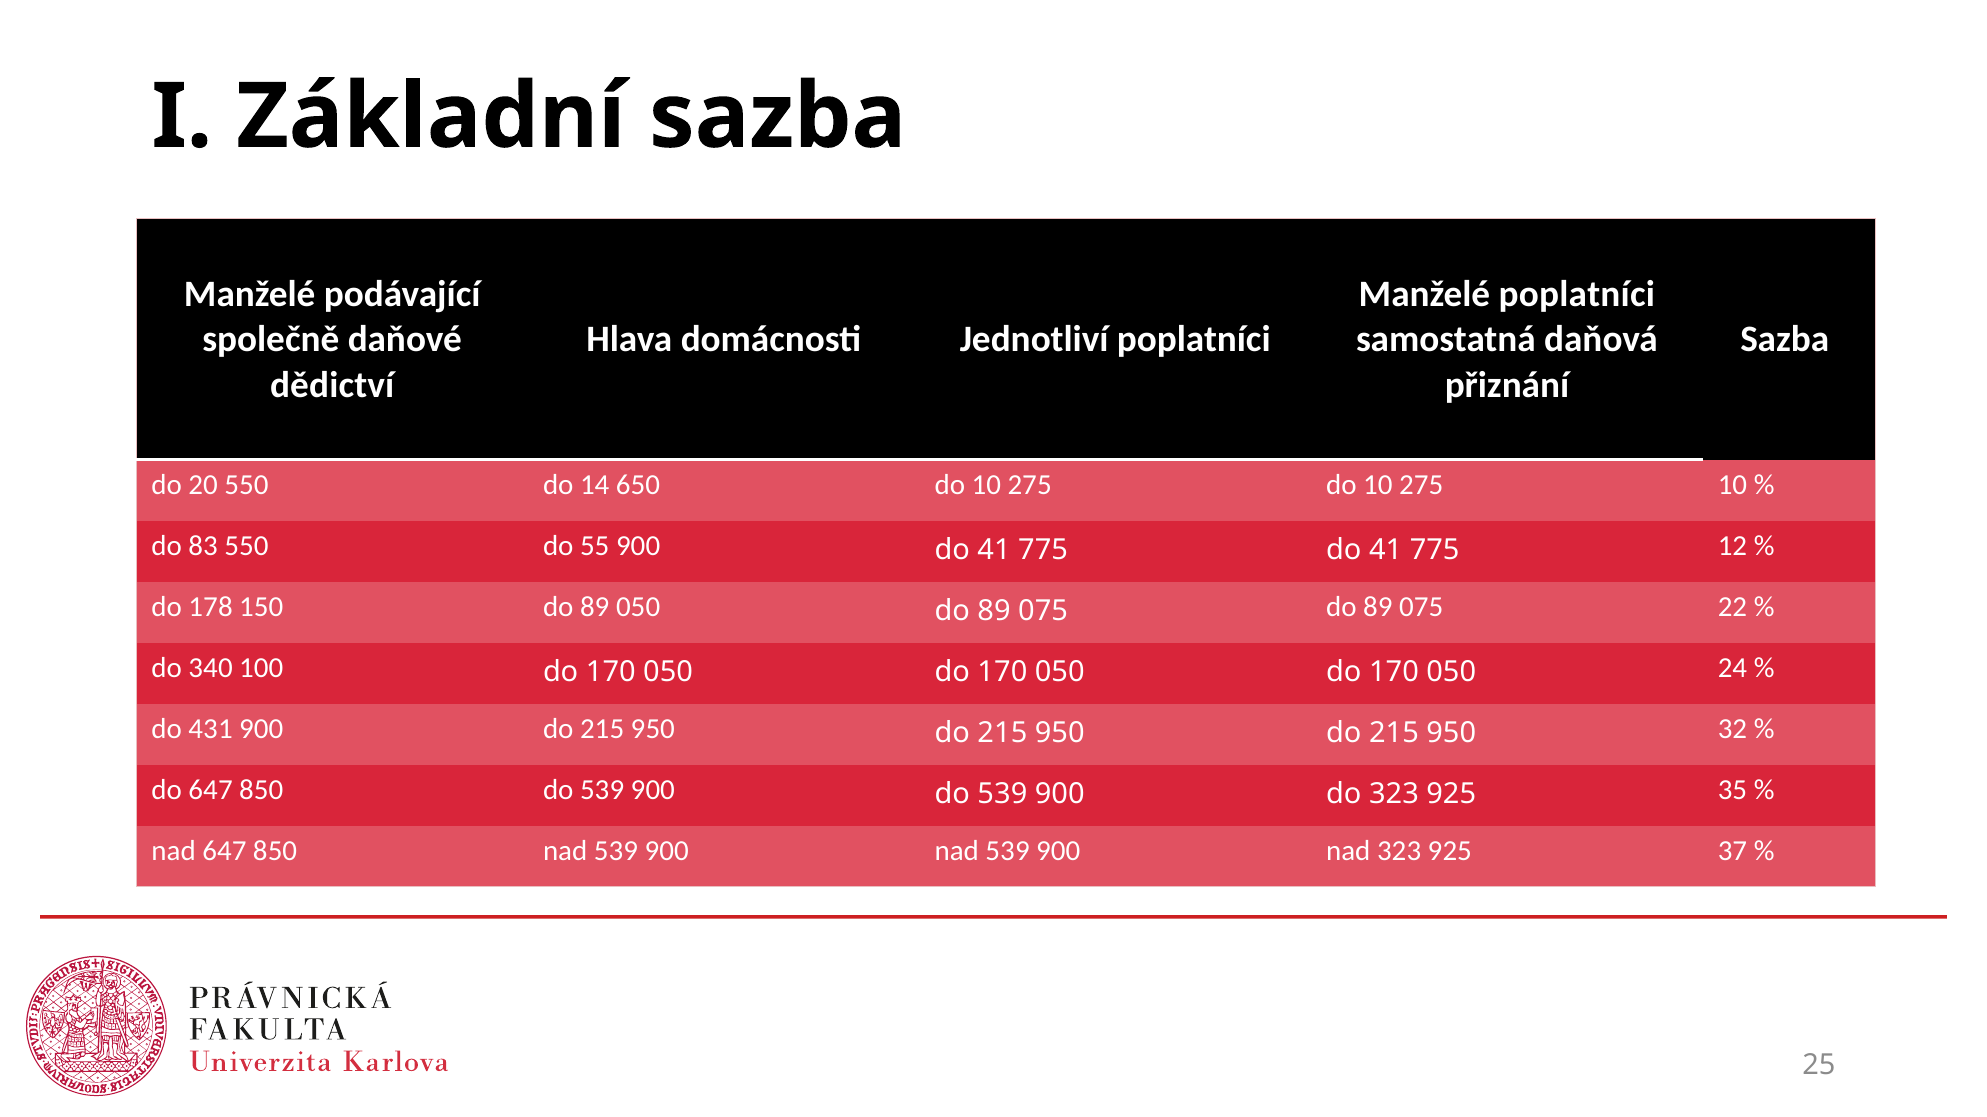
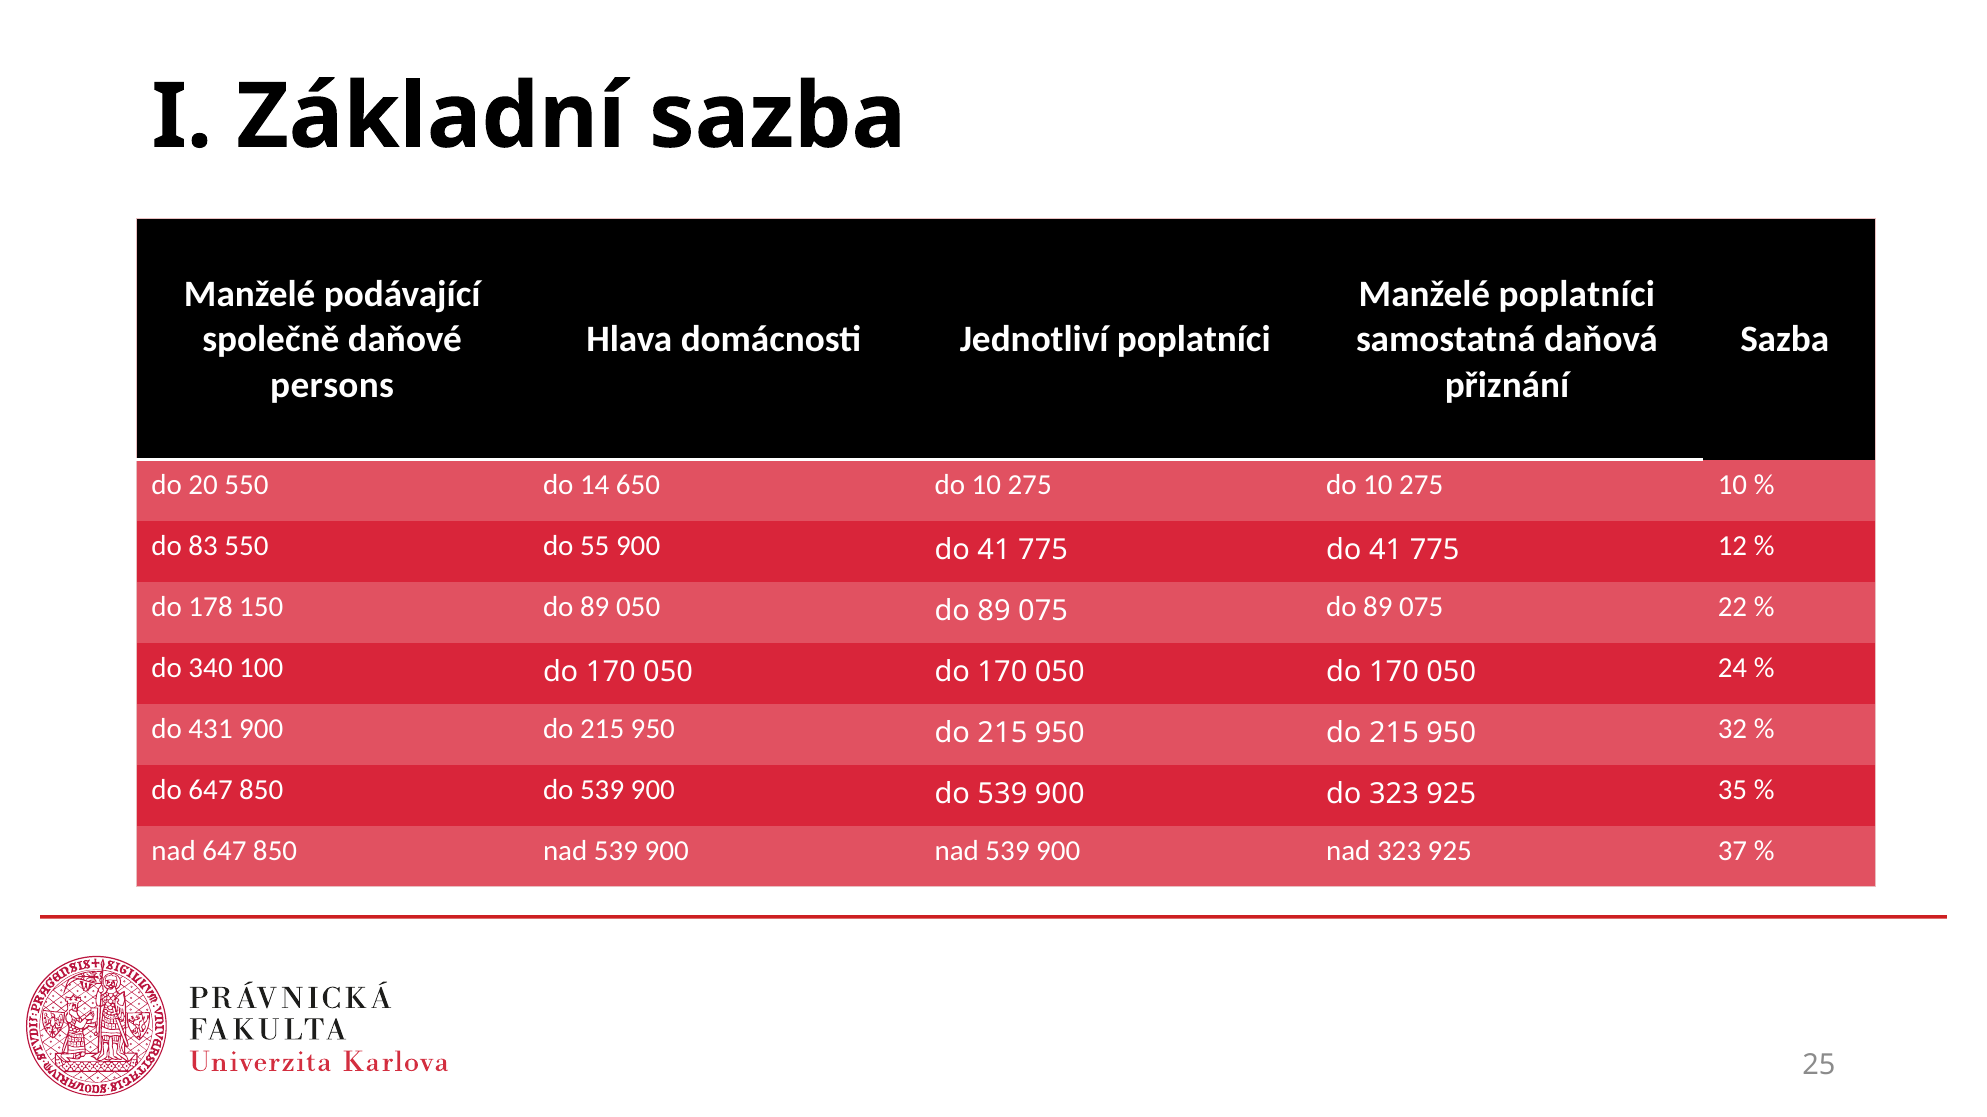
dědictví: dědictví -> persons (332, 385)
